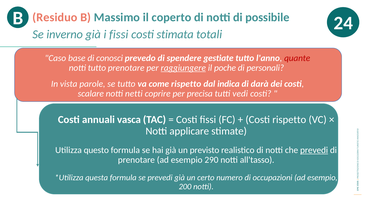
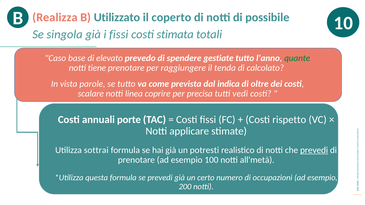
24: 24 -> 10 (343, 23)
Residuo: Residuo -> Realizza (55, 17)
Massimo: Massimo -> Utilizzato (117, 17)
inverno: inverno -> singola (65, 34)
conosci: conosci -> elevato (110, 58)
quante colour: red -> green (297, 58)
notti tutto: tutto -> tiene (97, 68)
raggiungere underline: present -> none (183, 68)
poche: poche -> tenda (225, 68)
personali: personali -> calcolato (265, 68)
come rispetto: rispetto -> prevista (186, 84)
darà: darà -> oltre (260, 84)
netti: netti -> linea (134, 94)
vasca: vasca -> porte (129, 120)
questo: questo -> sottrai (96, 150)
previsto: previsto -> potresti (204, 150)
290: 290 -> 100 (211, 160)
all'tasso: all'tasso -> all'metà (257, 160)
